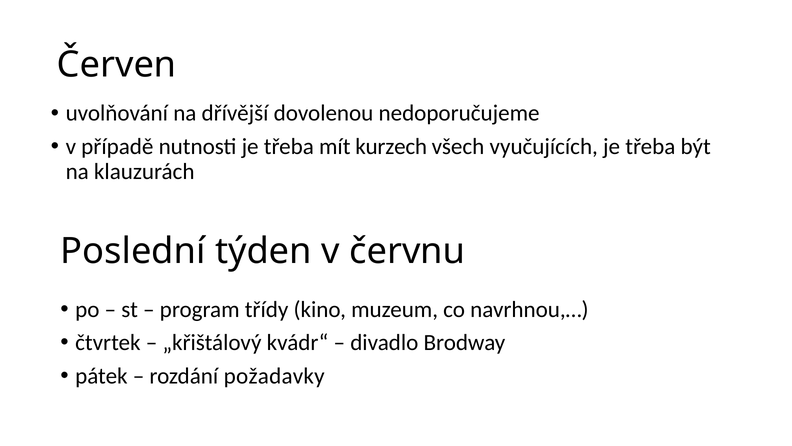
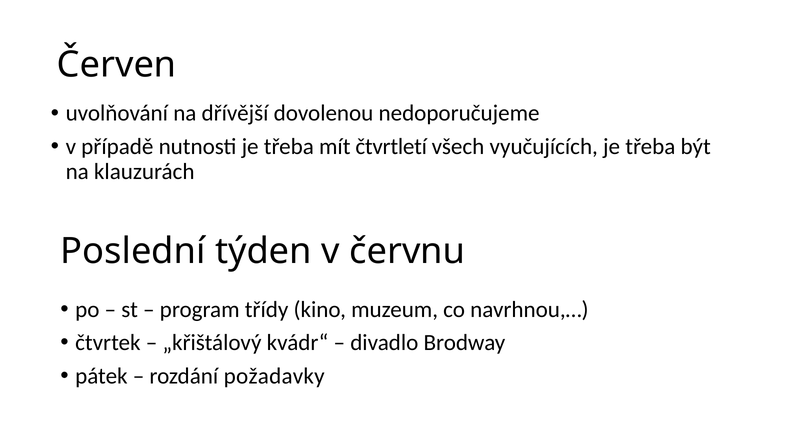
kurzech: kurzech -> čtvrtletí (391, 146)
